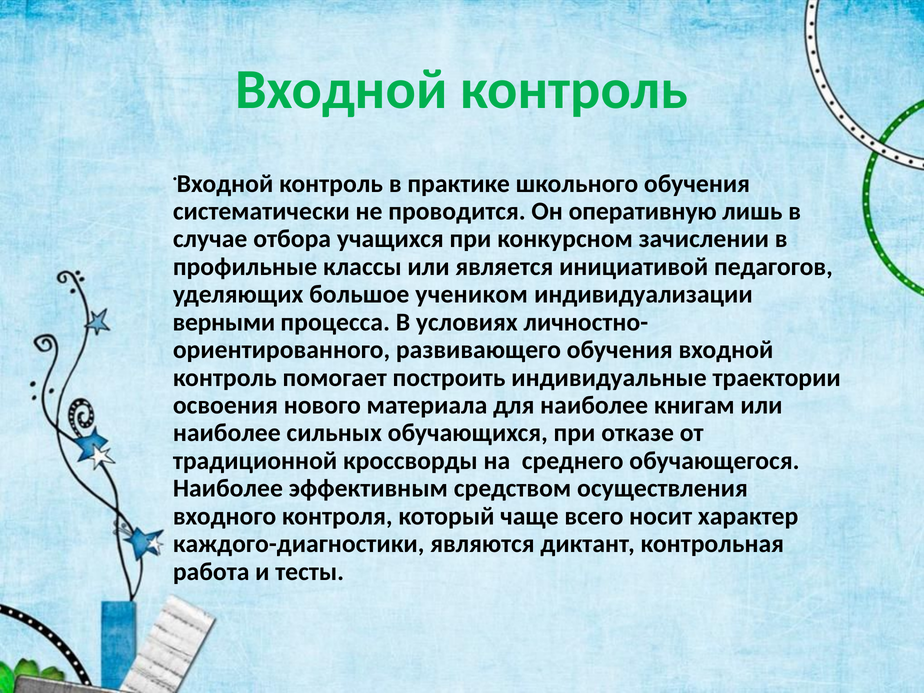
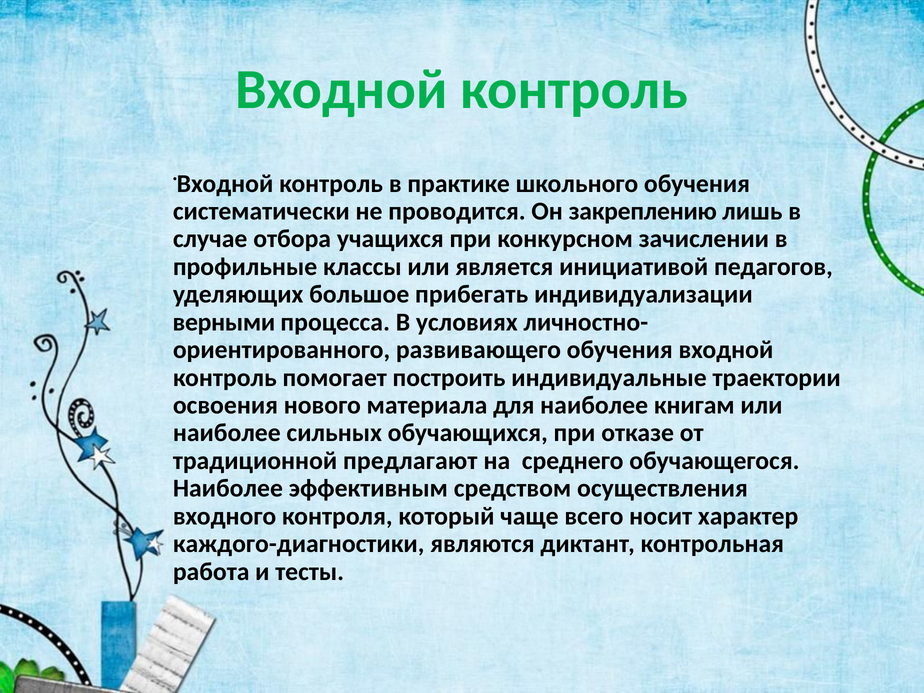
оперативную: оперативную -> закреплению (643, 211)
учеником: учеником -> прибегать (472, 294)
кроссворды: кроссворды -> предлагают (410, 461)
